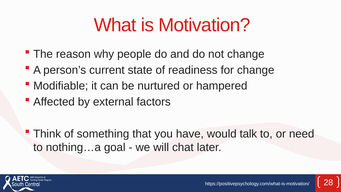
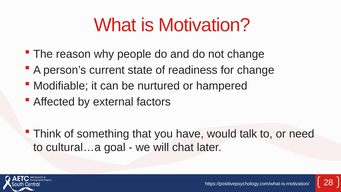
nothing…a: nothing…a -> cultural…a (73, 147)
